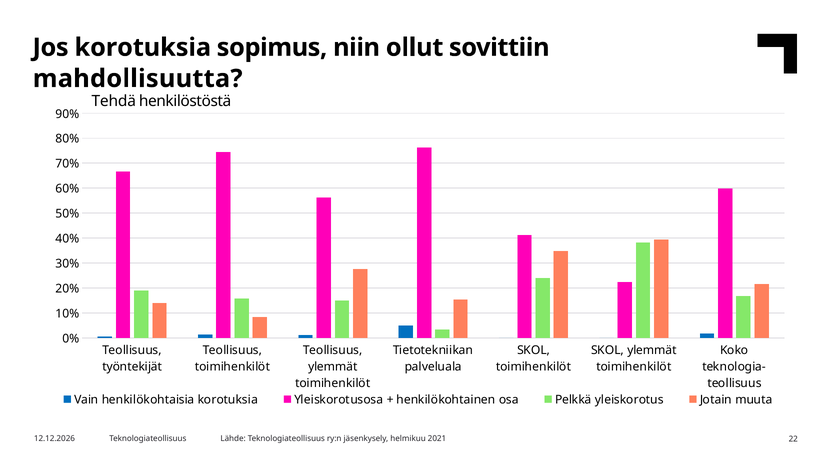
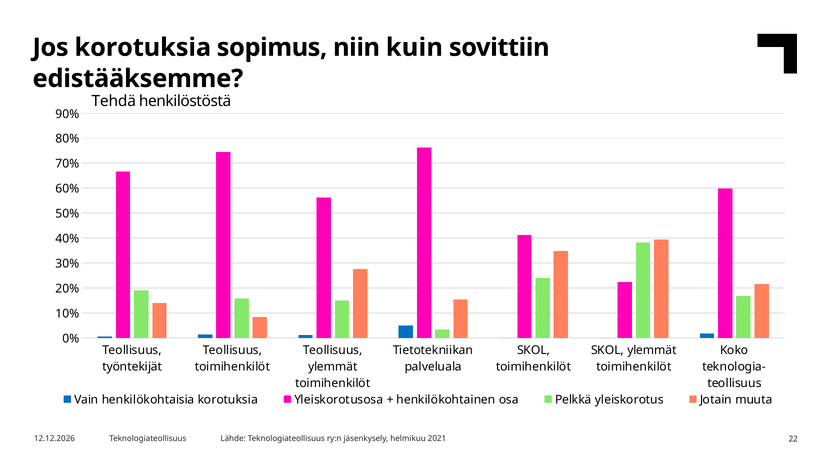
ollut: ollut -> kuin (414, 48)
mahdollisuutta: mahdollisuutta -> edistääksemme (138, 79)
